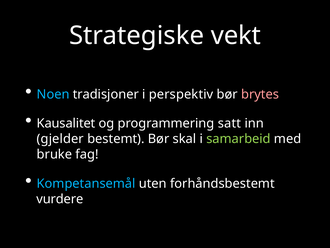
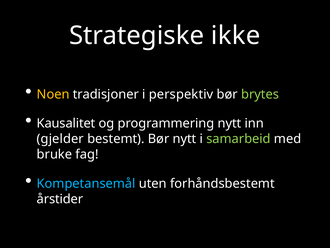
vekt: vekt -> ikke (236, 36)
Noen colour: light blue -> yellow (53, 94)
brytes colour: pink -> light green (260, 94)
programmering satt: satt -> nytt (230, 123)
Bør skal: skal -> nytt (184, 139)
vurdere: vurdere -> årstider (60, 199)
